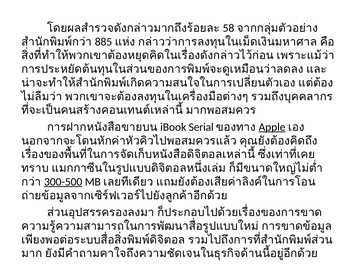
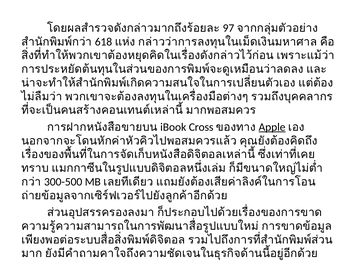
58: 58 -> 97 (228, 28)
885: 885 -> 618 (103, 42)
Serial: Serial -> Cross (201, 127)
300-500 underline: present -> none (63, 182)
